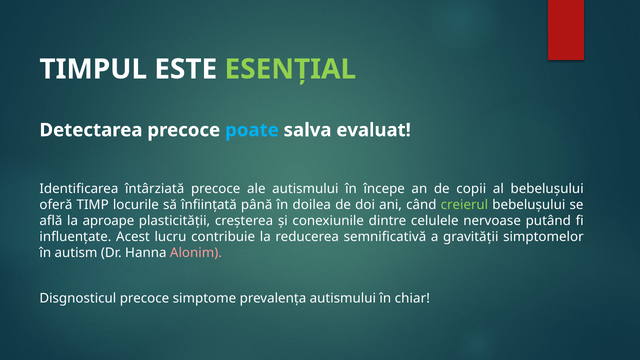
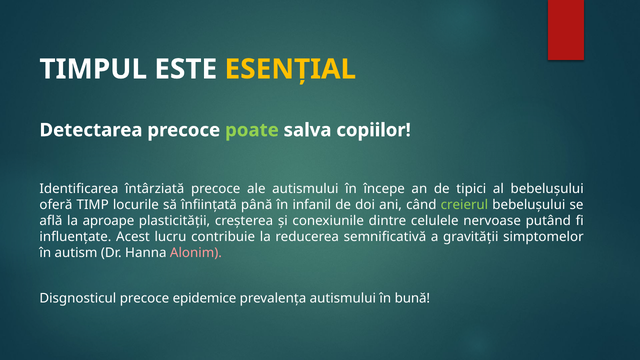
ESENŢIAL colour: light green -> yellow (290, 69)
poate colour: light blue -> light green (252, 130)
evaluat: evaluat -> copiilor (374, 130)
copii: copii -> tipici (471, 189)
doilea: doilea -> infanil (312, 205)
simptome: simptome -> epidemice (205, 298)
chiar: chiar -> bună (412, 298)
